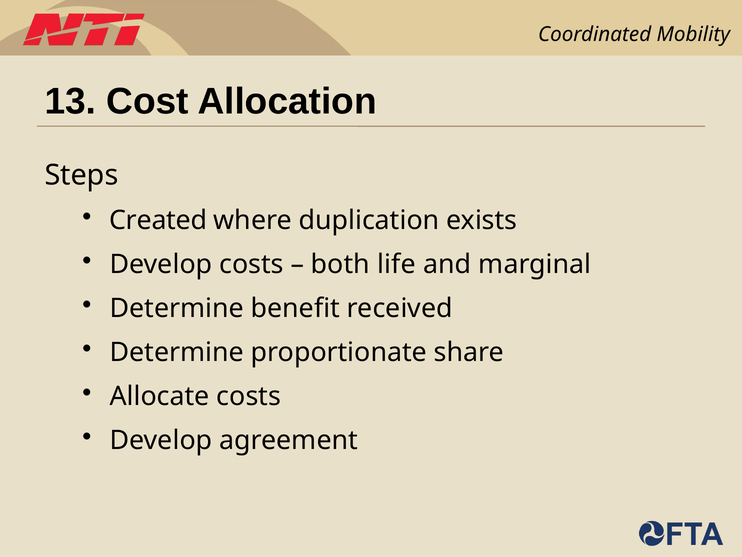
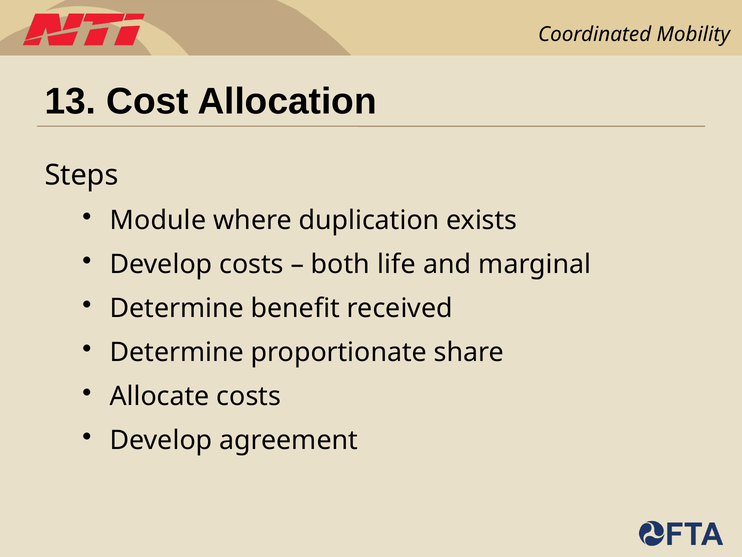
Created: Created -> Module (158, 220)
